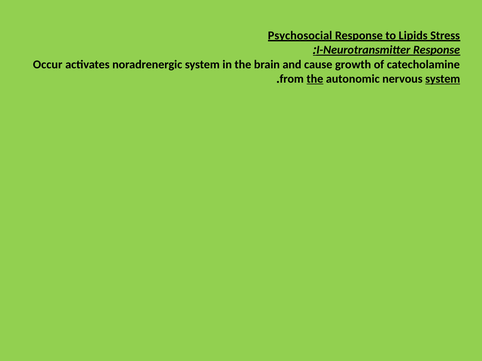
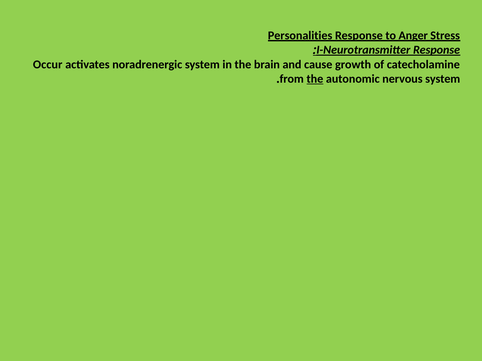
Psychosocial: Psychosocial -> Personalities (300, 36)
Lipids: Lipids -> Anger (413, 36)
system underline: present -> none (443, 79)
